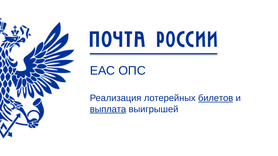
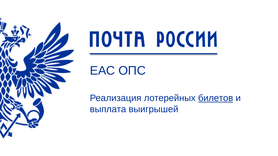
выплата underline: present -> none (108, 110)
